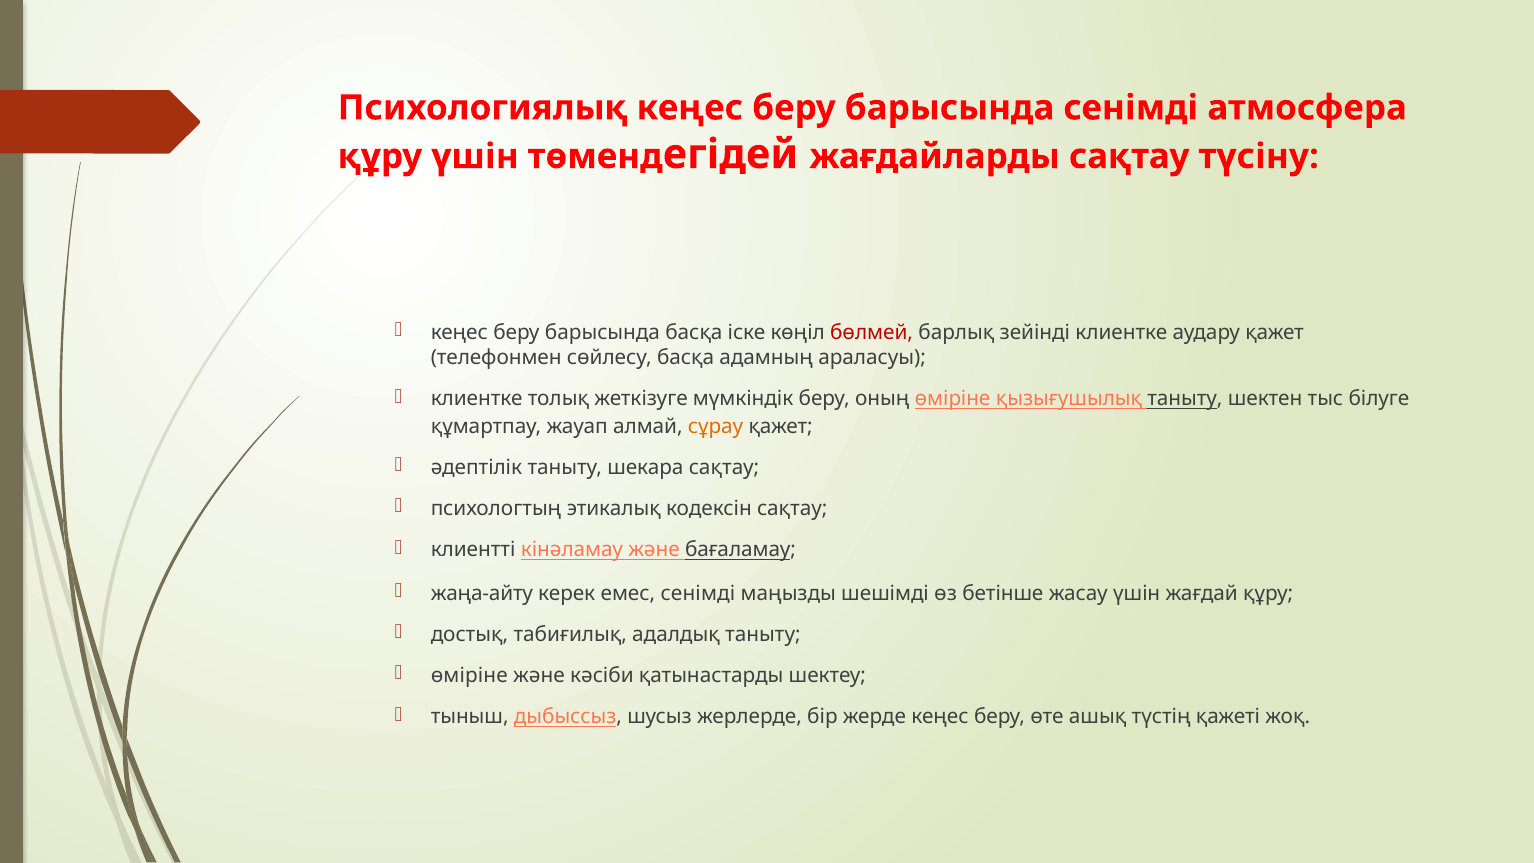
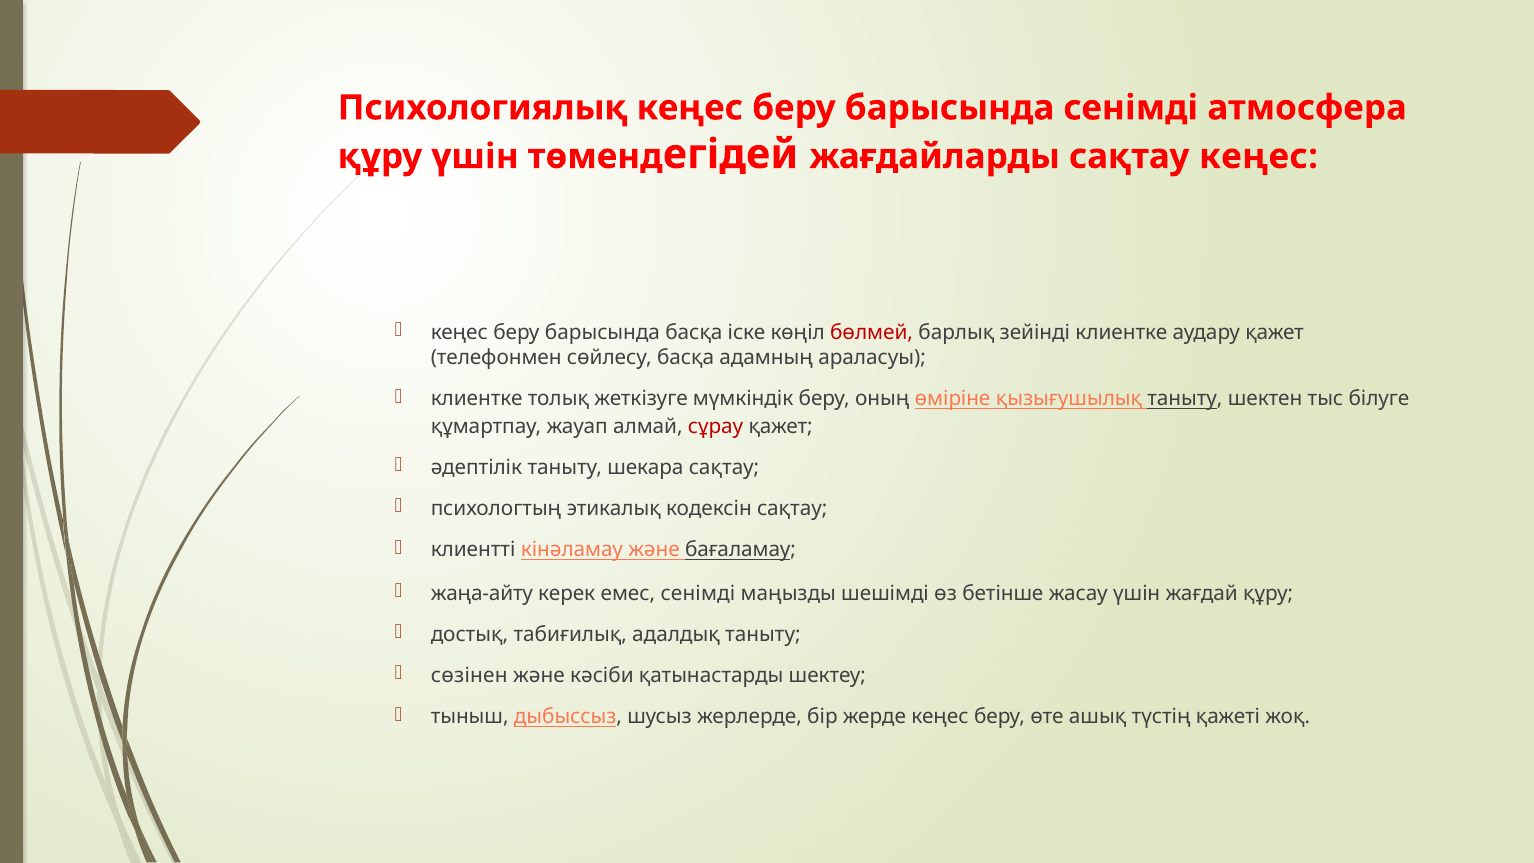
сақтау түсіну: түсіну -> кеңес (1259, 156)
сұрау colour: orange -> red (716, 427)
өміріне: өміріне -> сөзінен (469, 676)
